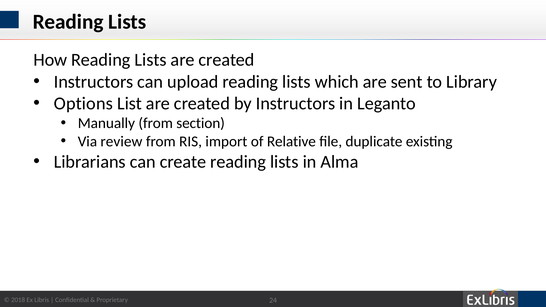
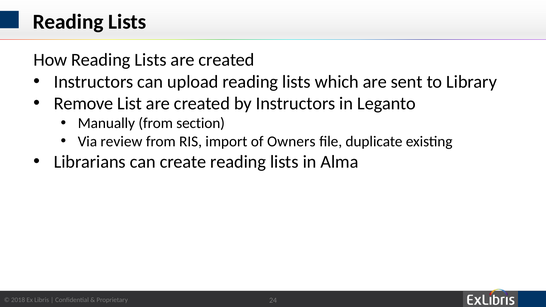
Options: Options -> Remove (84, 104)
Relative: Relative -> Owners (291, 142)
